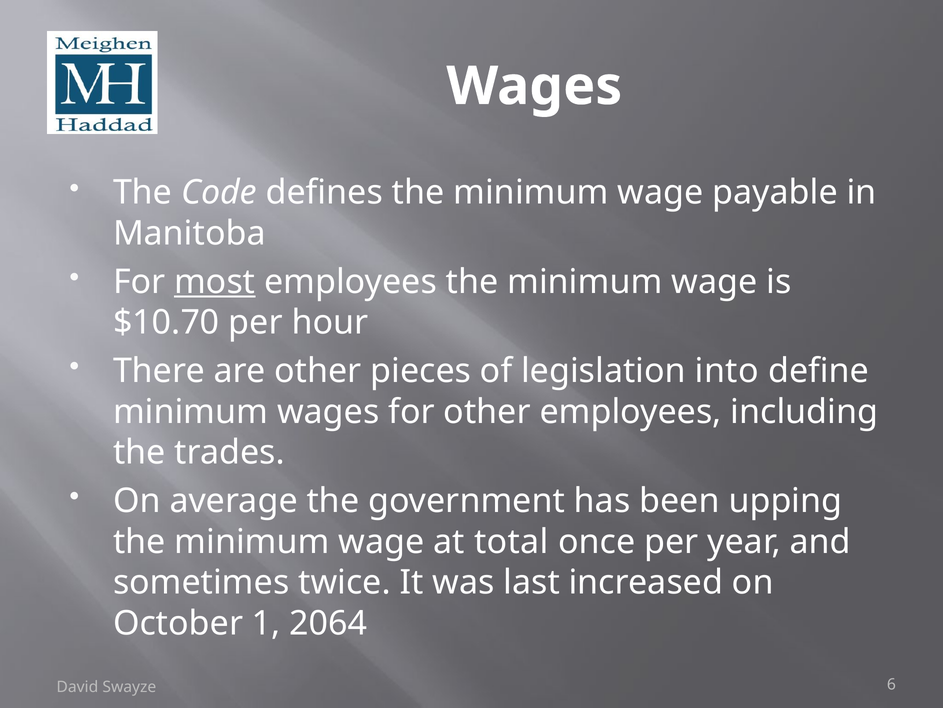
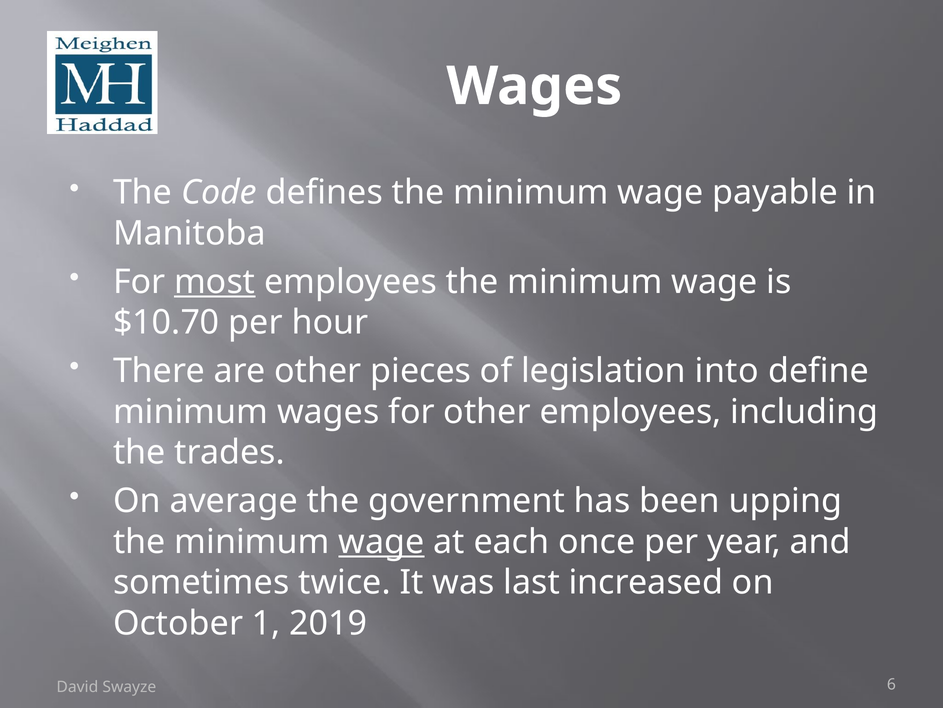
wage underline: none -> present (382, 541)
total: total -> each (511, 541)
2064: 2064 -> 2019 (328, 623)
